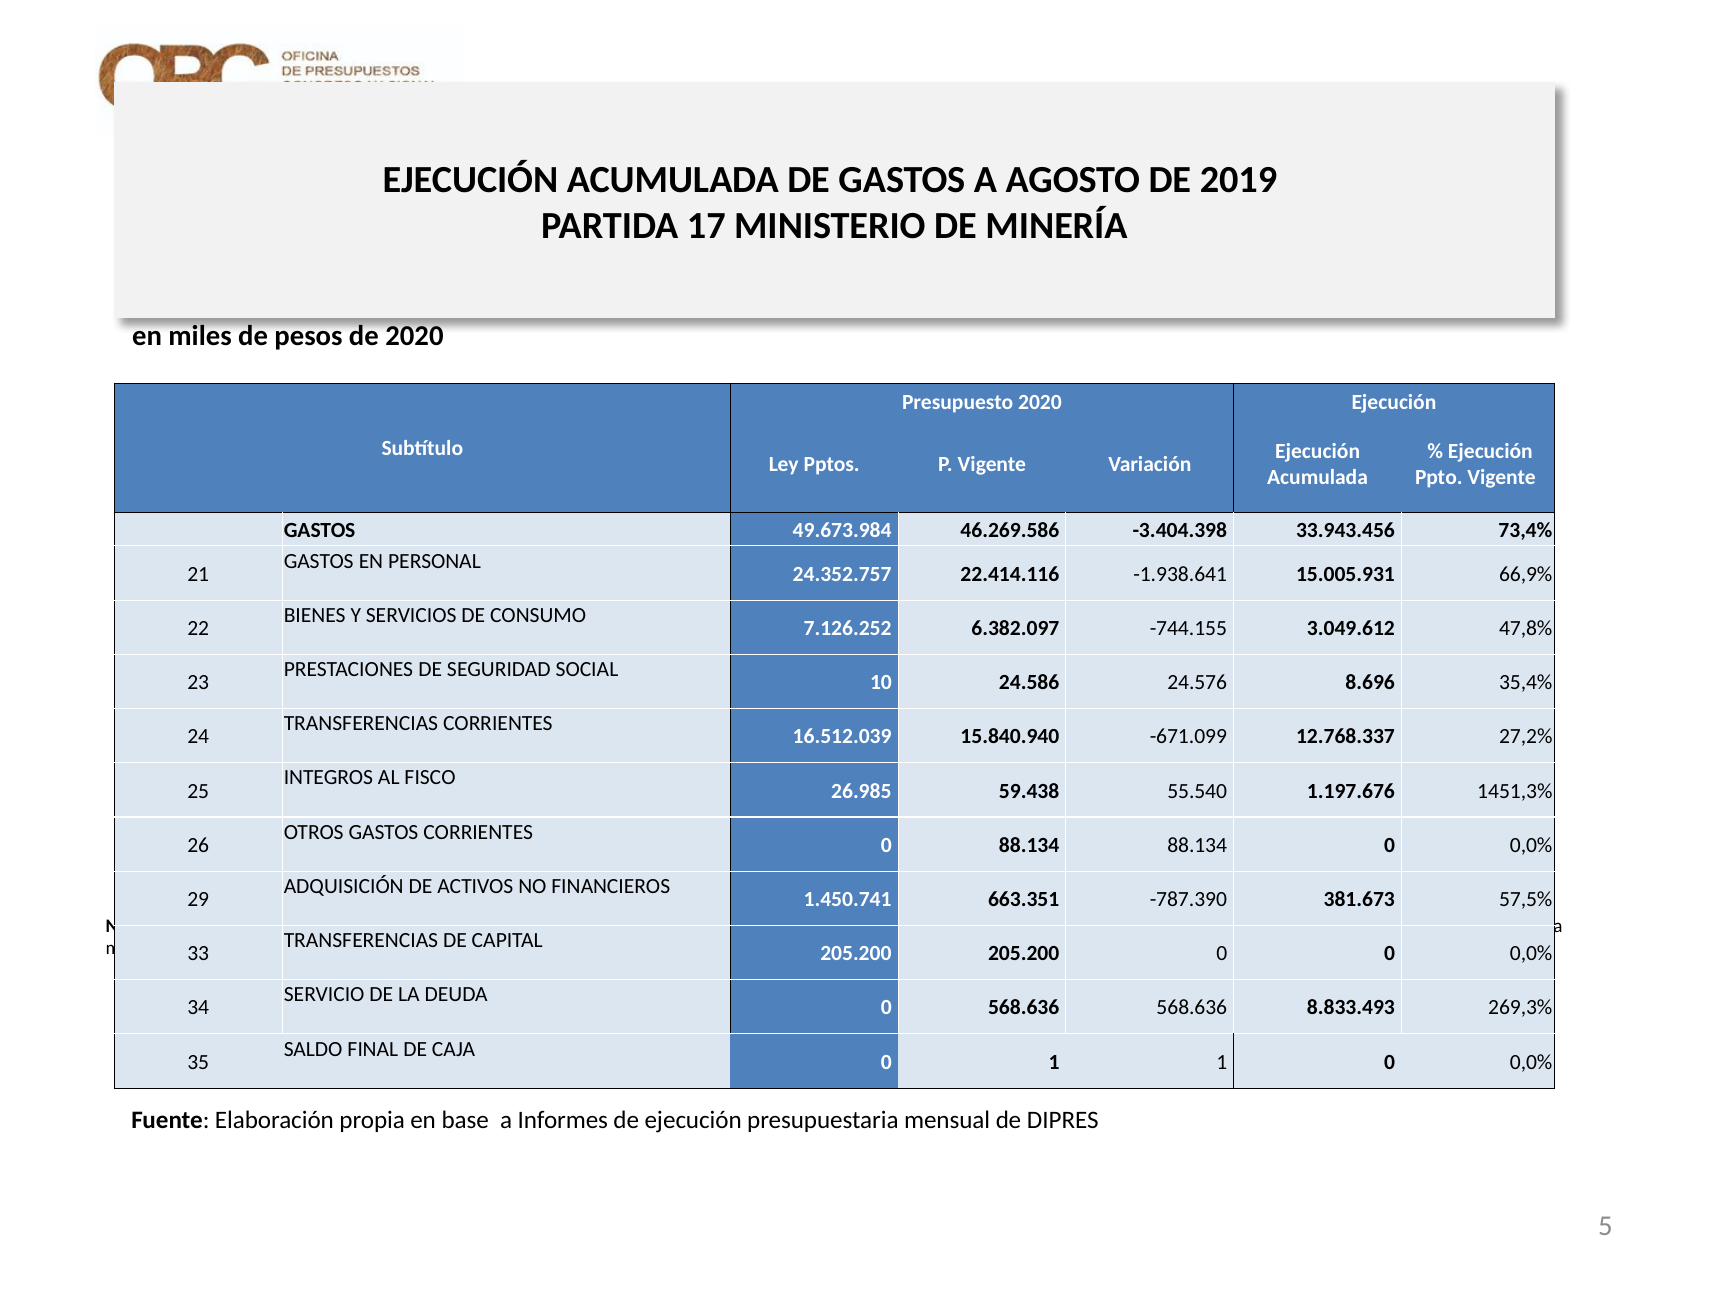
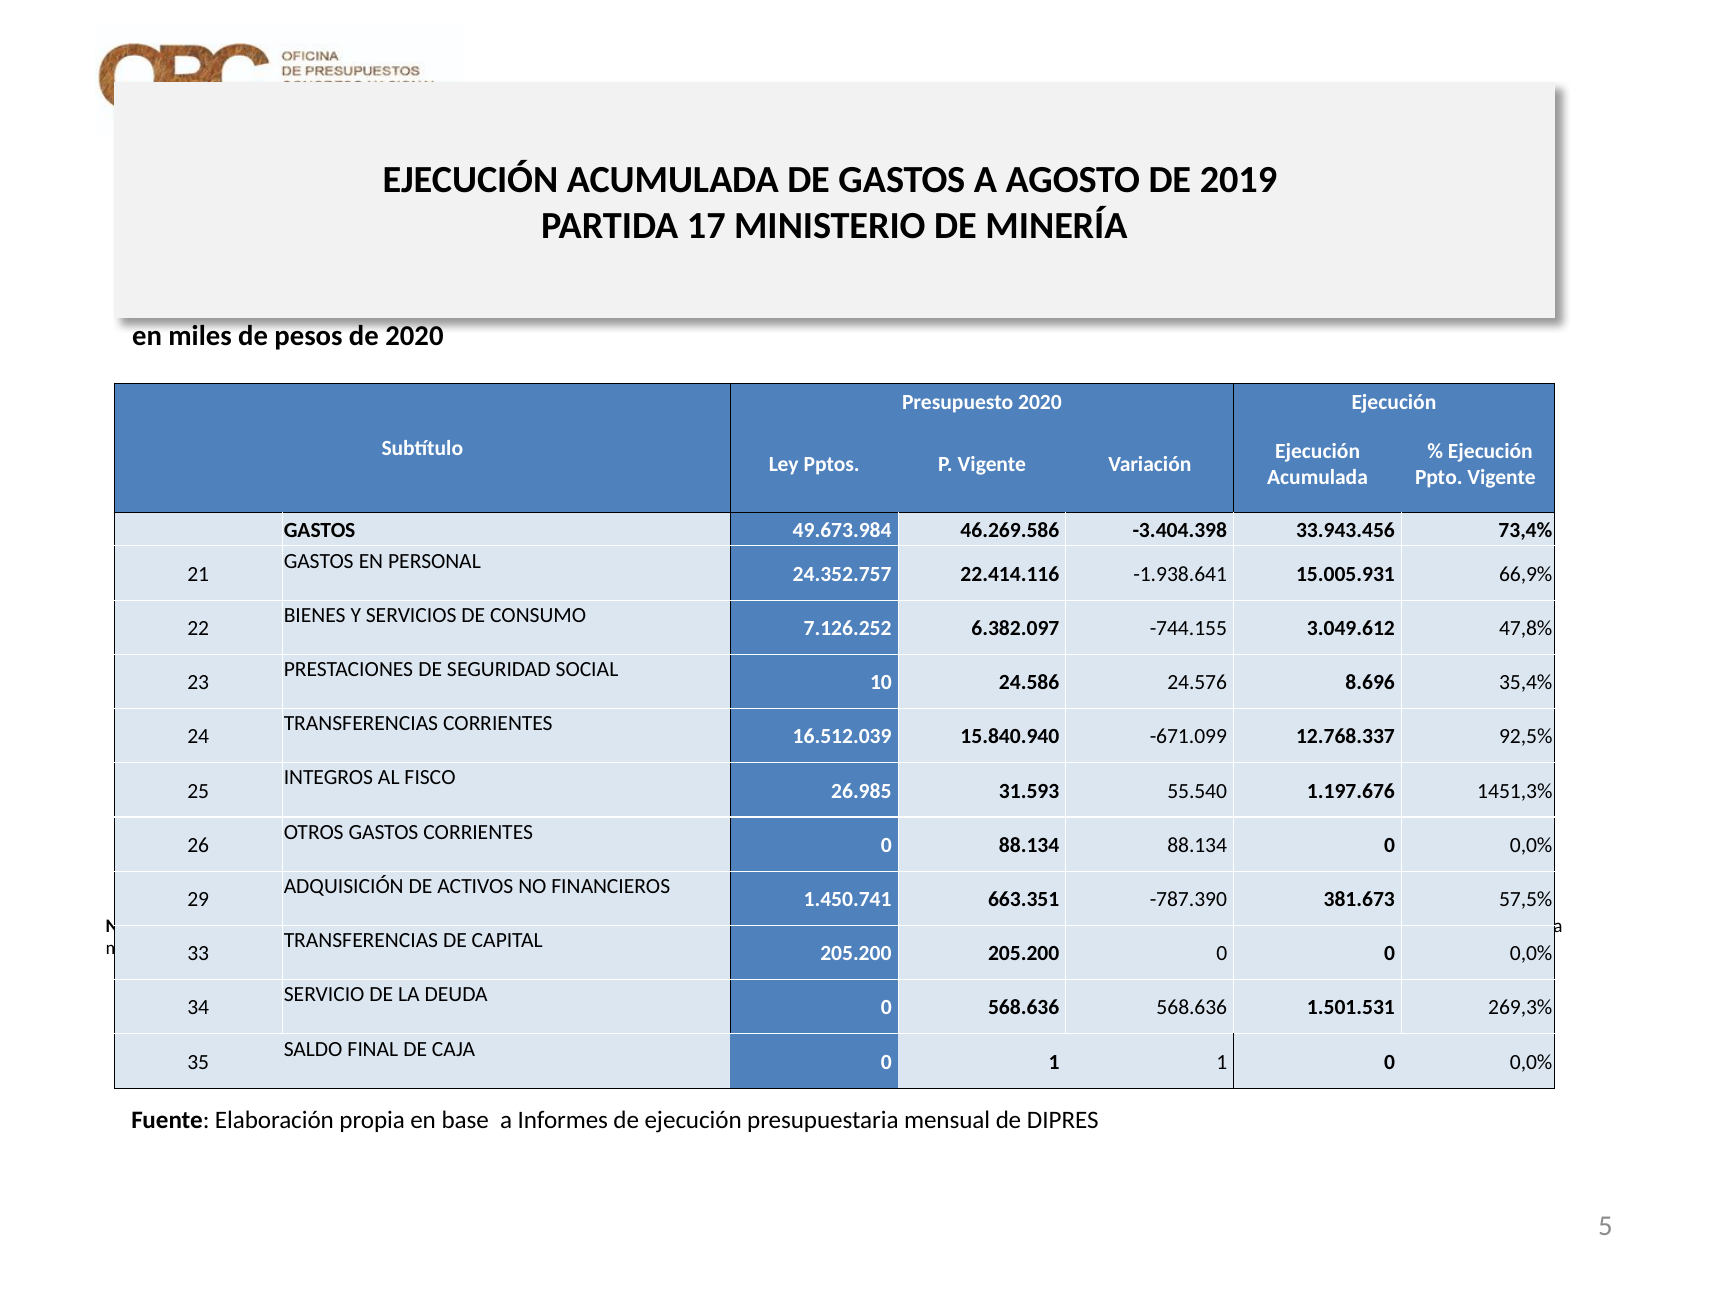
27,2%: 27,2% -> 92,5% (1526, 737)
59.438: 59.438 -> 31.593 (1029, 791)
8.833.493: 8.833.493 -> 1.501.531 (1351, 1008)
